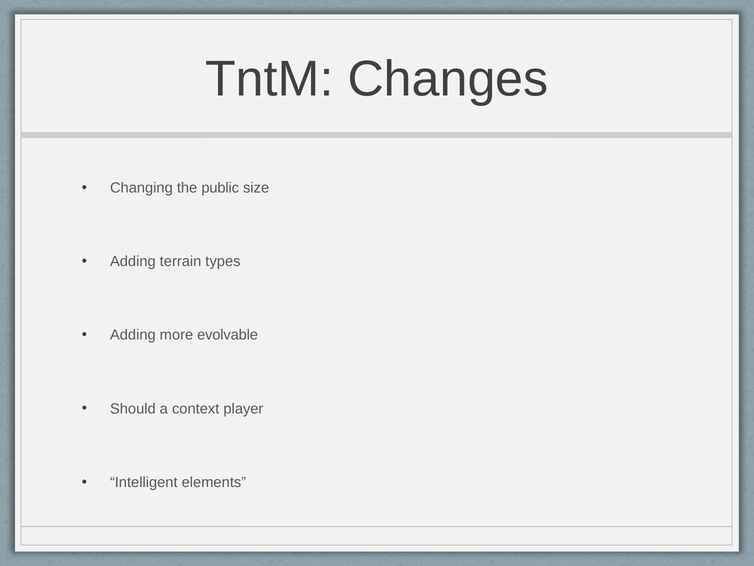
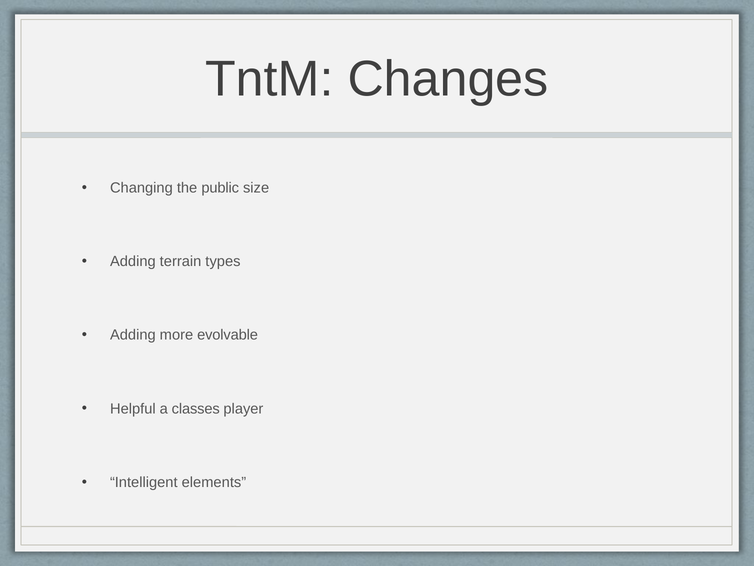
Should: Should -> Helpful (133, 408)
context: context -> classes (196, 408)
